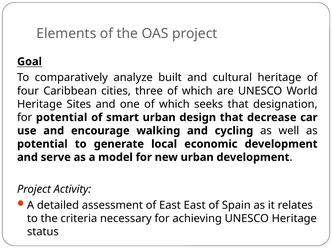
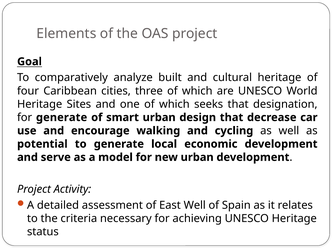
for potential: potential -> generate (62, 117)
East East: East -> Well (195, 205)
